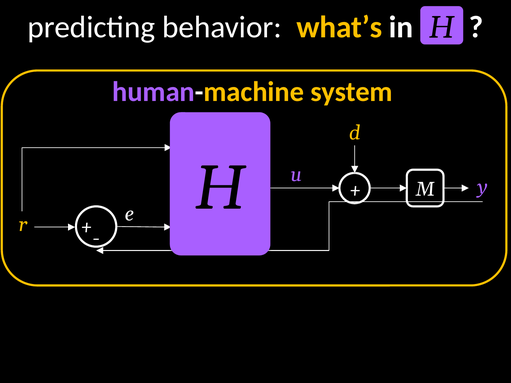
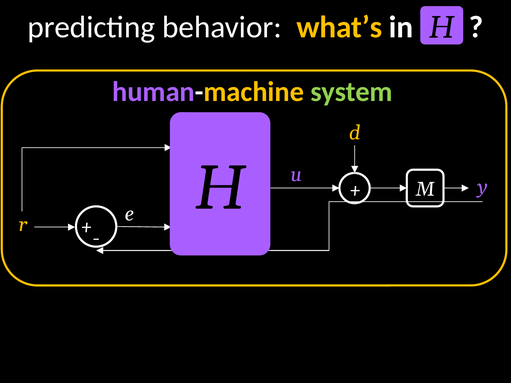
system colour: yellow -> light green (352, 92)
